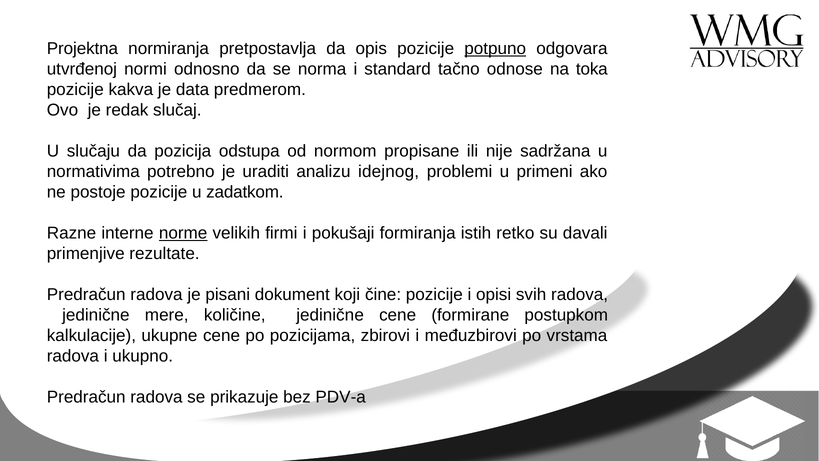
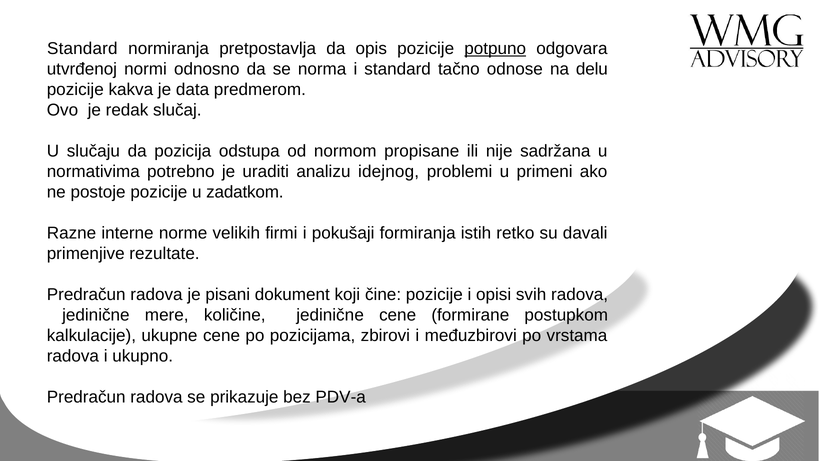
Projektna: Projektna -> Standard (82, 49)
toka: toka -> delu (592, 69)
norme underline: present -> none (183, 233)
